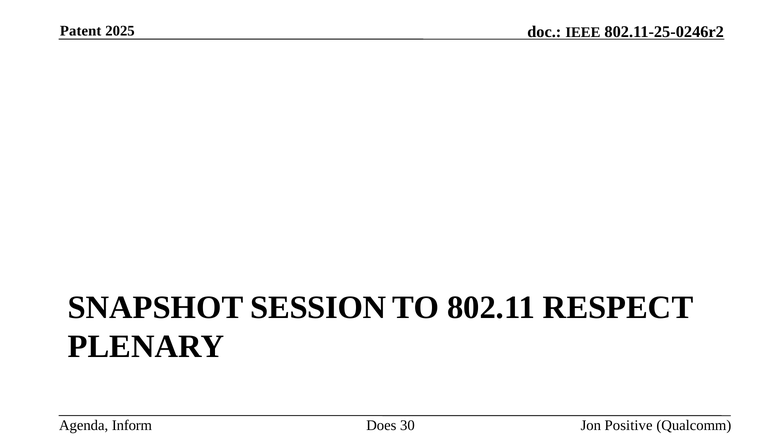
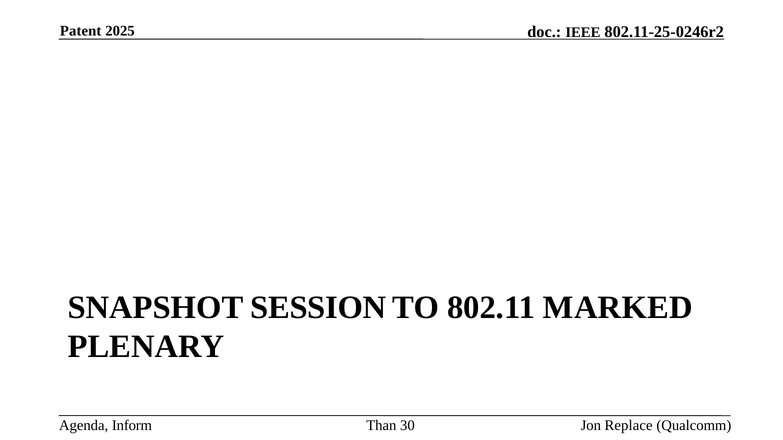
RESPECT: RESPECT -> MARKED (618, 308)
Does: Does -> Than (381, 426)
Positive: Positive -> Replace (629, 426)
